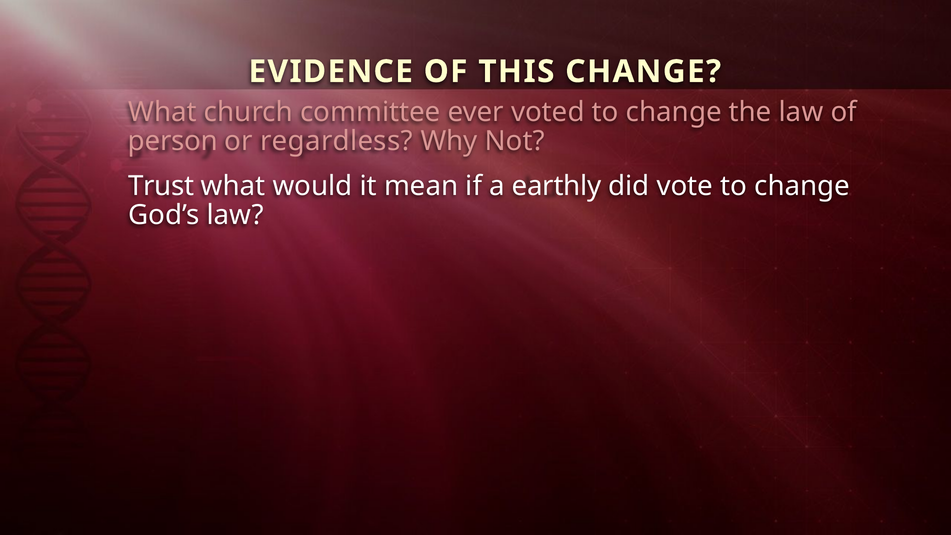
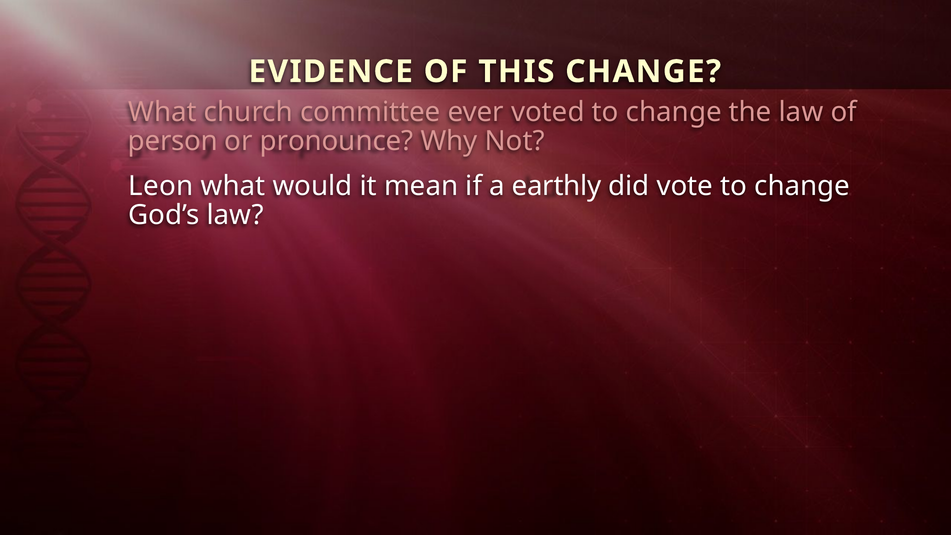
regardless: regardless -> pronounce (337, 141)
Trust: Trust -> Leon (161, 186)
